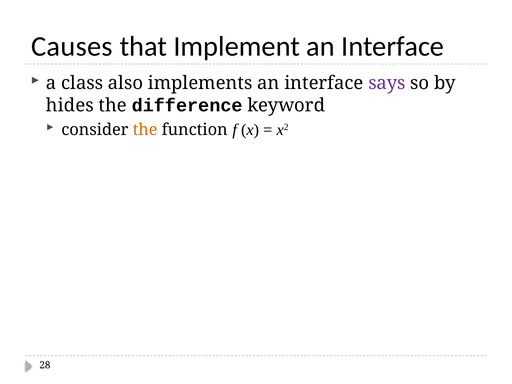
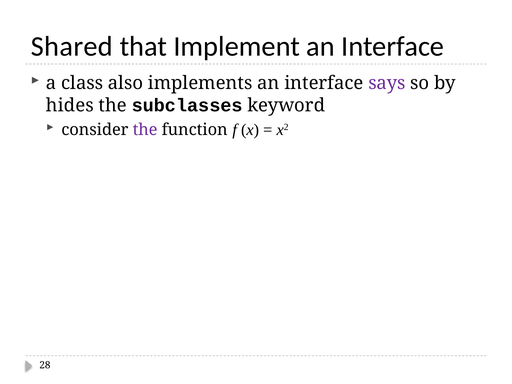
Causes: Causes -> Shared (72, 46)
difference: difference -> subclasses (187, 105)
the colour: orange -> purple (145, 130)
